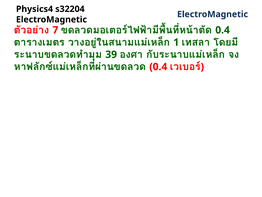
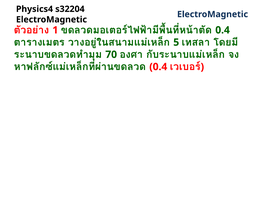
7: 7 -> 1 (55, 30)
1: 1 -> 5 (176, 42)
39: 39 -> 70 (111, 54)
